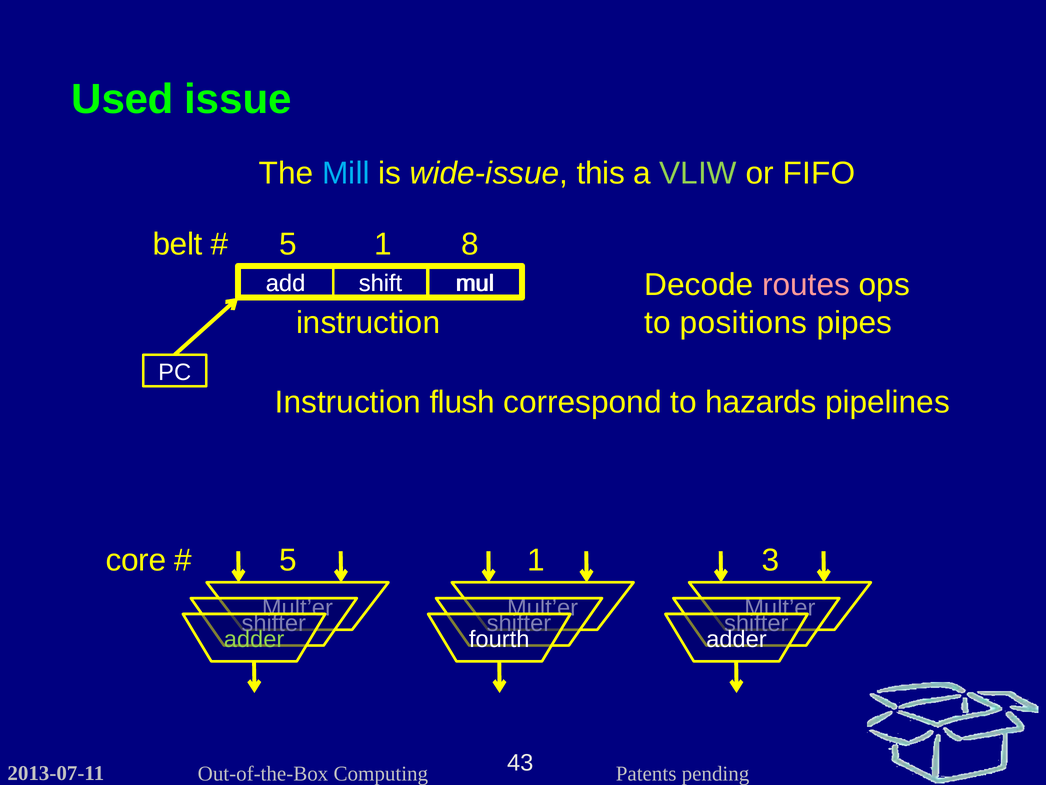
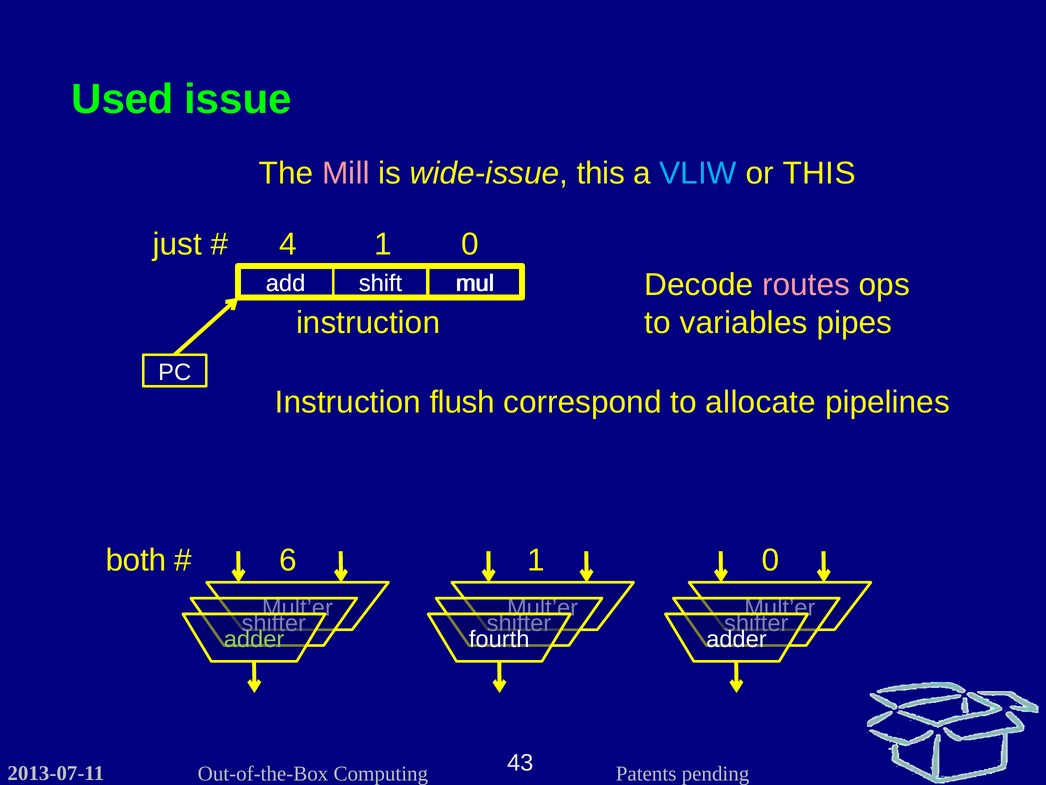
Mill colour: light blue -> pink (346, 173)
VLIW colour: light green -> light blue (698, 173)
or FIFO: FIFO -> THIS (819, 173)
belt: belt -> just (177, 244)
5: 5 -> 4 (288, 244)
8: 8 -> 0 (470, 244)
positions: positions -> variables (744, 323)
hazards: hazards -> allocate (761, 402)
core: core -> both (136, 560)
5: 5 -> 6 (288, 560)
3: 3 -> 0 (771, 560)
